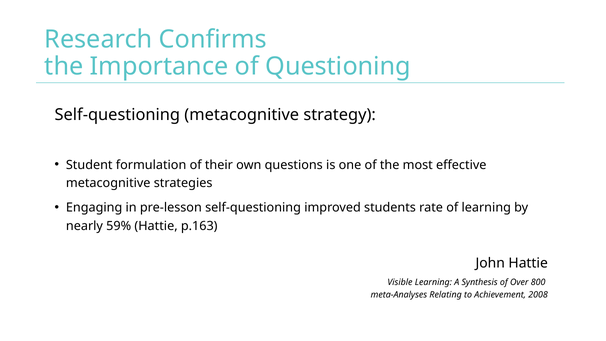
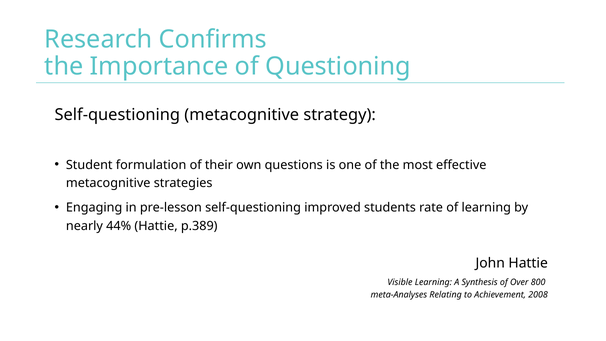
59%: 59% -> 44% (119, 226)
p.163: p.163 -> p.389 (199, 226)
